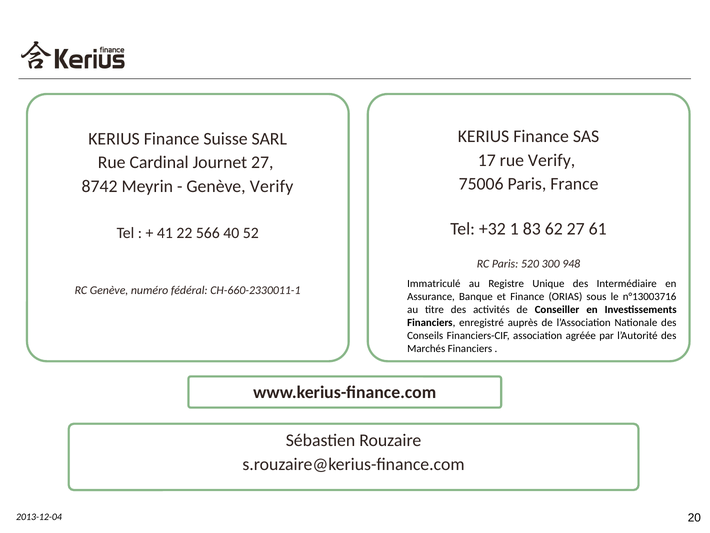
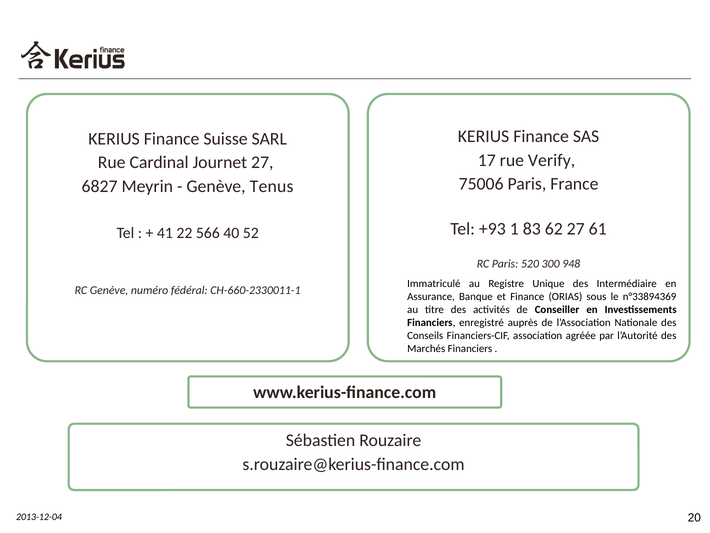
8742: 8742 -> 6827 (100, 186)
Genève Verify: Verify -> Tenus (272, 186)
+32: +32 -> +93 (492, 229)
n°13003716: n°13003716 -> n°33894369 (650, 296)
